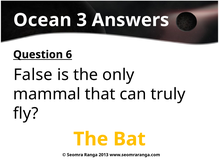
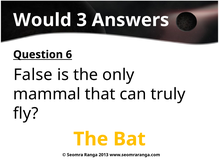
Ocean: Ocean -> Would (42, 20)
